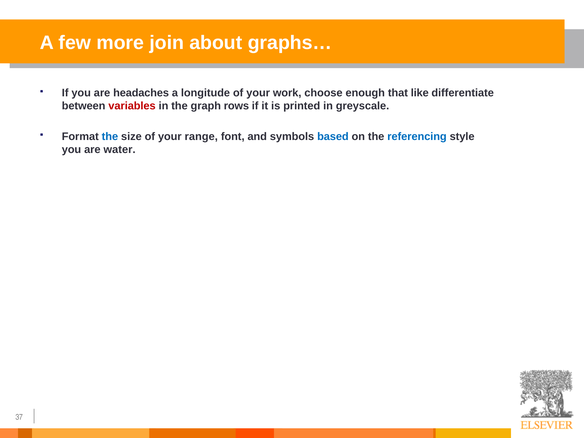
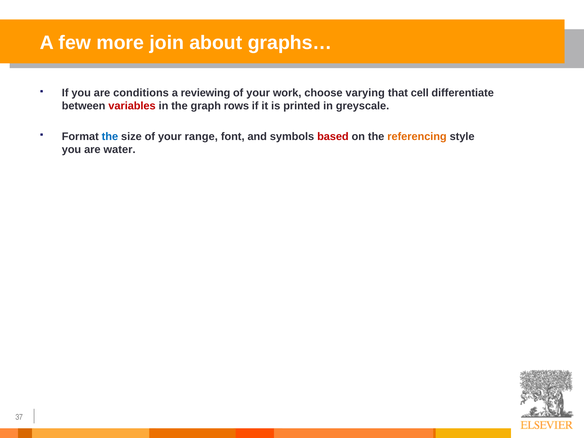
headaches: headaches -> conditions (141, 93)
longitude: longitude -> reviewing (206, 93)
enough: enough -> varying (365, 93)
like: like -> cell (420, 93)
based colour: blue -> red (333, 137)
referencing colour: blue -> orange (417, 137)
